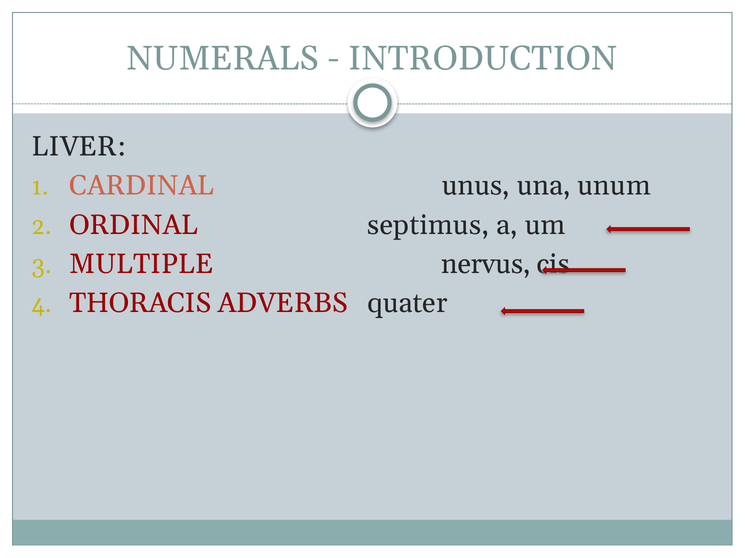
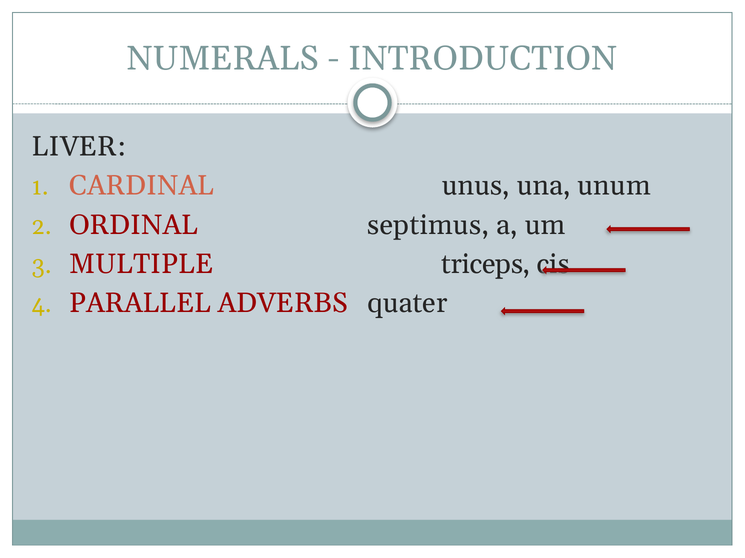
nervus: nervus -> triceps (486, 264)
THORACIS: THORACIS -> PARALLEL (140, 303)
